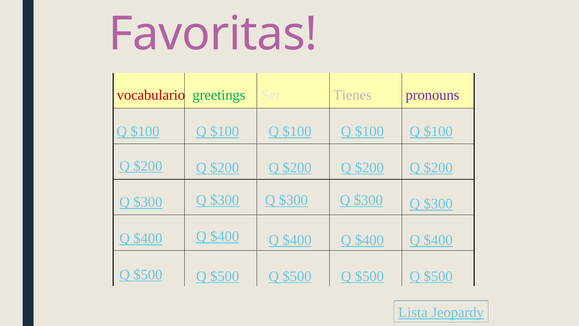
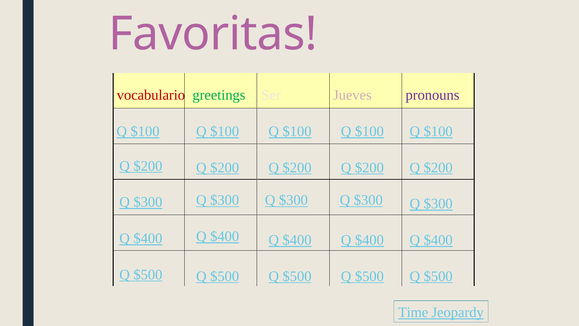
Tienes: Tienes -> Jueves (352, 95)
Lista: Lista -> Time (413, 312)
